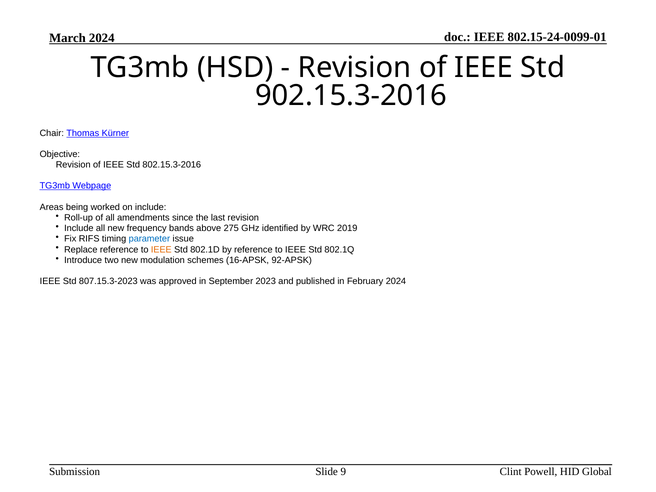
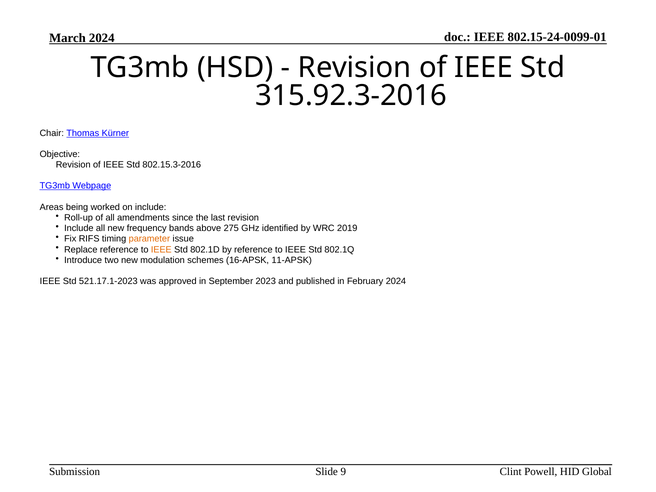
902.15.3-2016: 902.15.3-2016 -> 315.92.3-2016 (351, 96)
parameter colour: blue -> orange (149, 239)
92-APSK: 92-APSK -> 11-APSK (292, 260)
807.15.3-2023: 807.15.3-2023 -> 521.17.1-2023 (108, 281)
